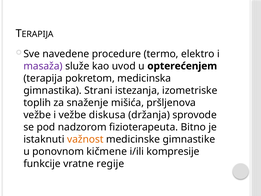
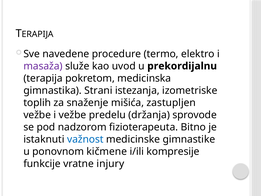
opterećenjem: opterećenjem -> prekordijalnu (182, 66)
pršljenova: pršljenova -> zastupljen (171, 103)
diskusa: diskusa -> predelu (107, 115)
važnost colour: orange -> blue (85, 139)
regije: regije -> injury (110, 163)
